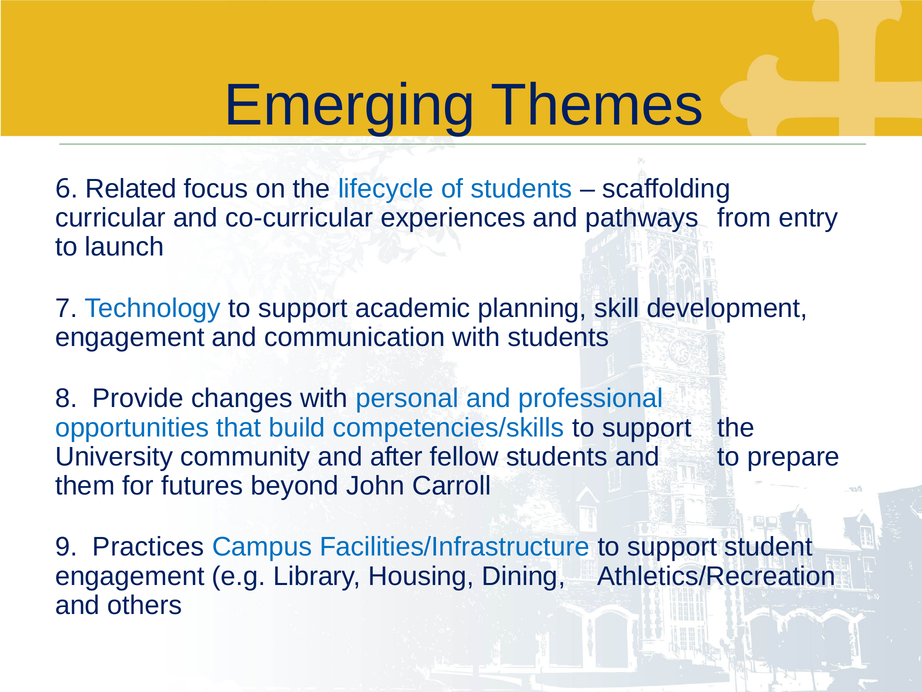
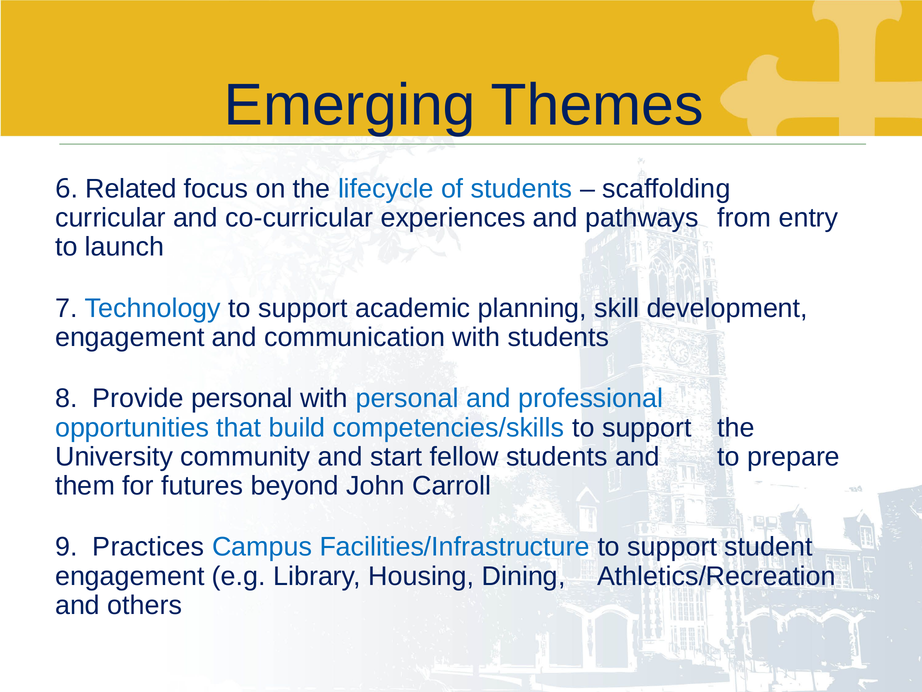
Provide changes: changes -> personal (242, 398)
after: after -> start (396, 456)
